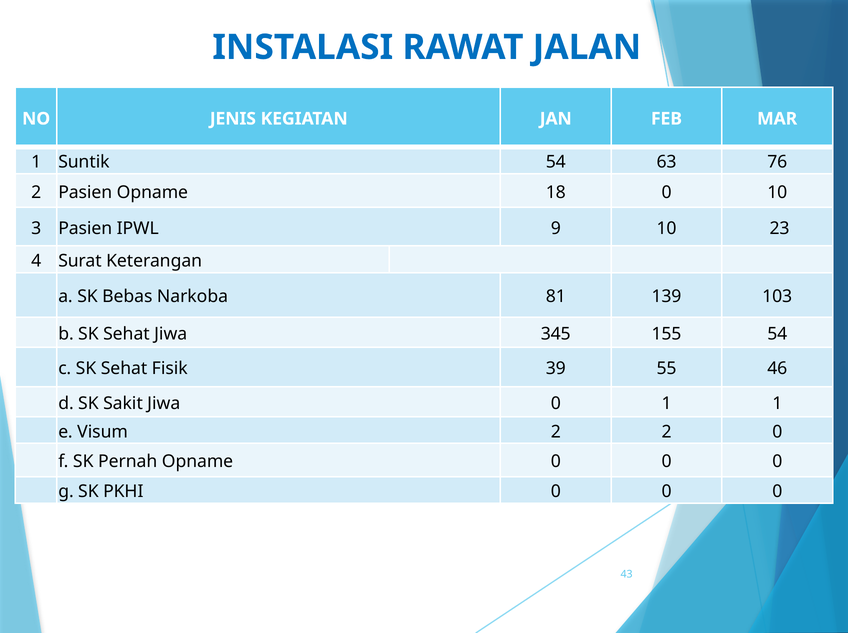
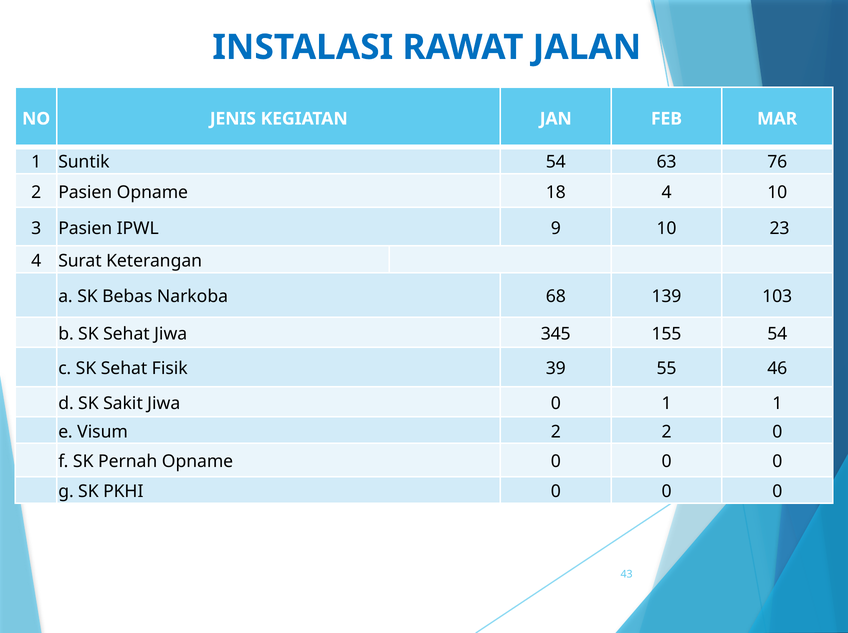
18 0: 0 -> 4 (667, 192)
81: 81 -> 68 (556, 296)
